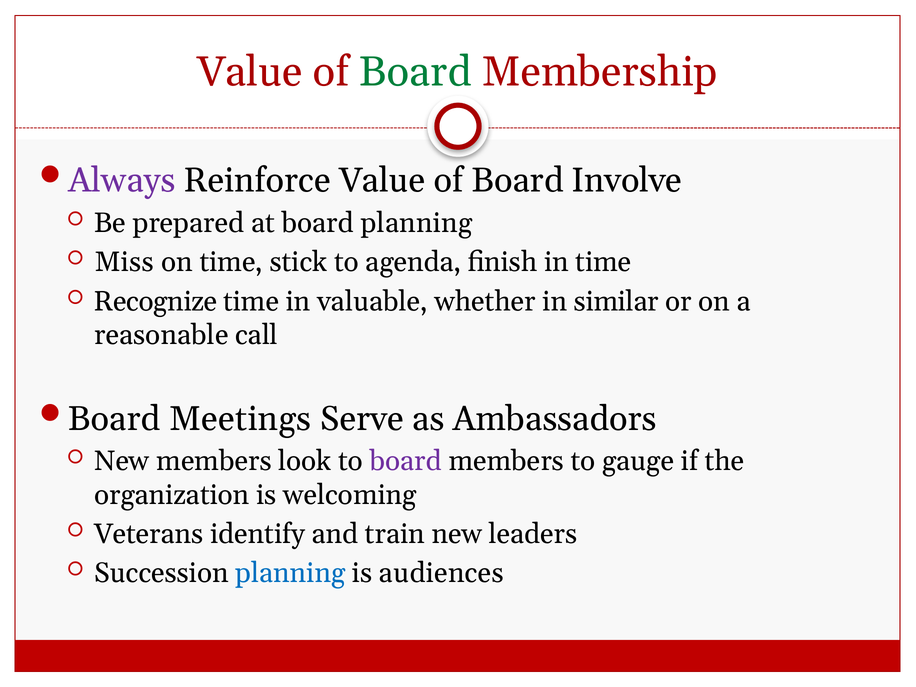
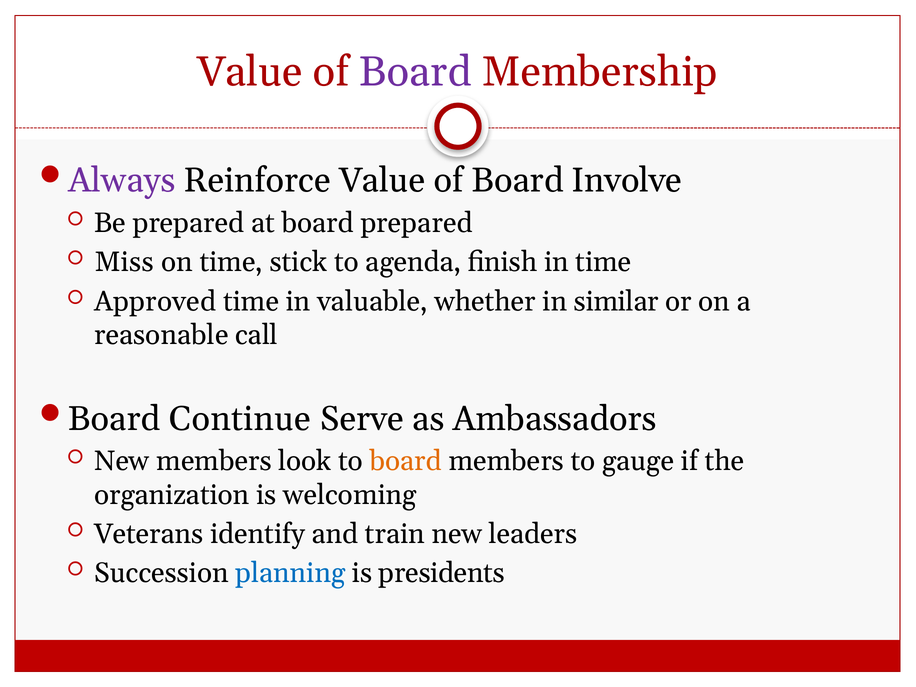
Board colour: green -> purple (416, 72)
board planning: planning -> prepared (417, 223)
Recognize: Recognize -> Approved (155, 301)
Meetings: Meetings -> Continue (240, 419)
board colour: purple -> orange (406, 461)
audiences: audiences -> presidents (442, 573)
